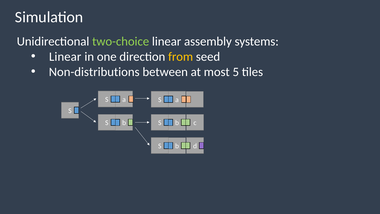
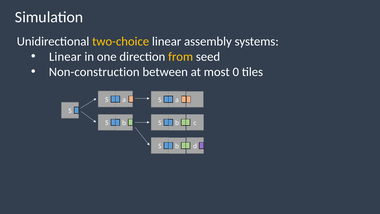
two-choice colour: light green -> yellow (121, 41)
Non-distributions: Non-distributions -> Non-construction (94, 72)
5: 5 -> 0 (236, 72)
